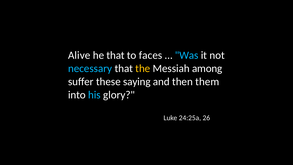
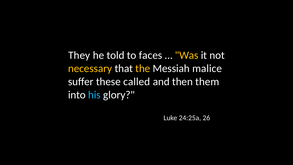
Alive: Alive -> They (79, 55)
he that: that -> told (116, 55)
Was colour: light blue -> yellow (187, 55)
necessary colour: light blue -> yellow (90, 68)
among: among -> malice (207, 68)
saying: saying -> called (137, 82)
